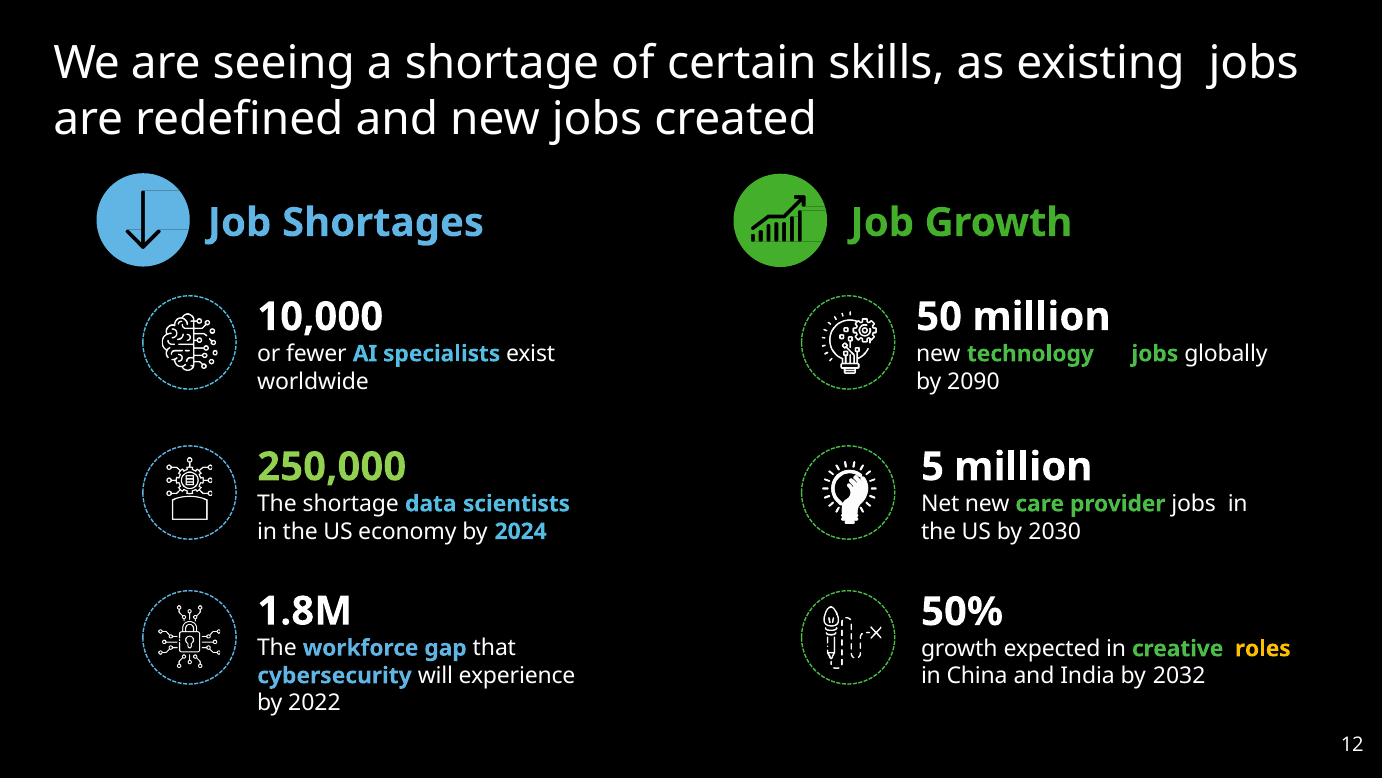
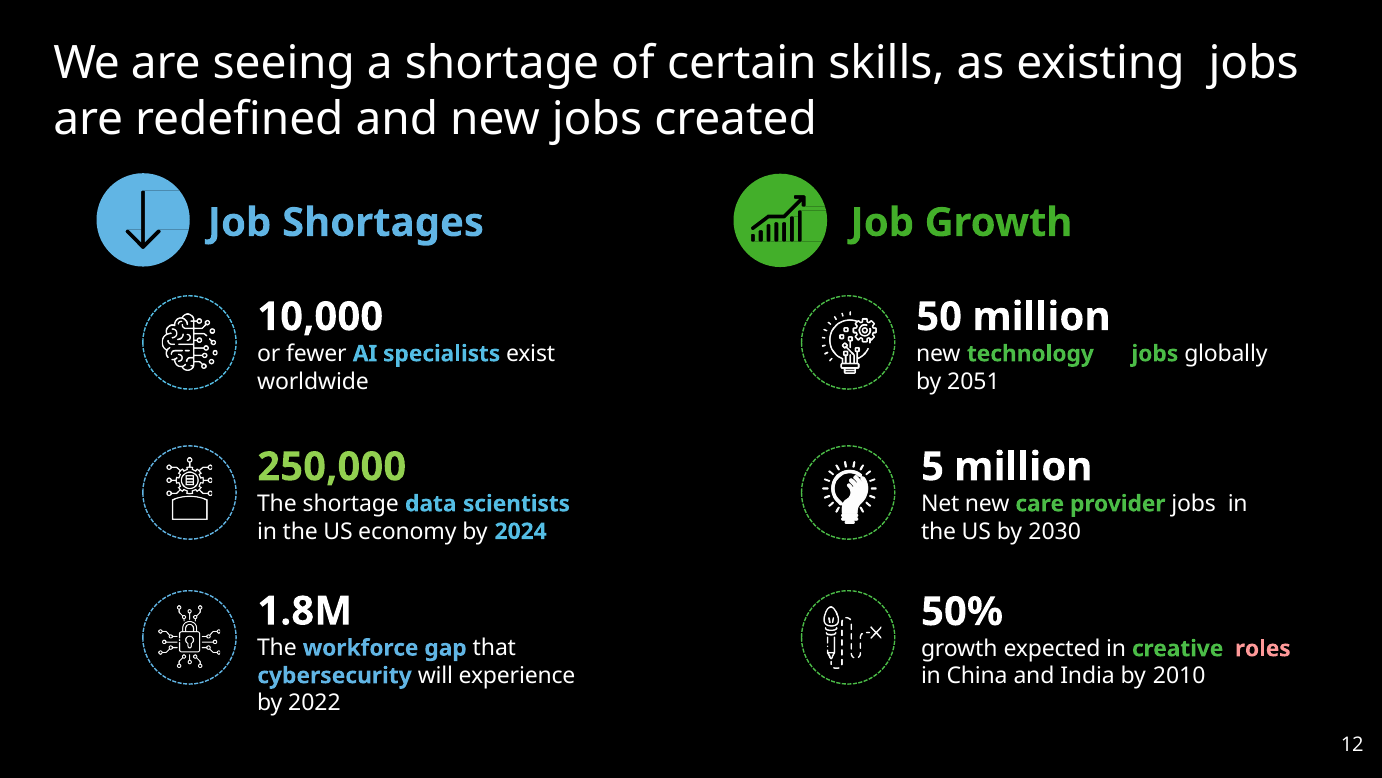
2090: 2090 -> 2051 (973, 381)
roles colour: yellow -> pink (1263, 648)
2032: 2032 -> 2010 (1179, 676)
